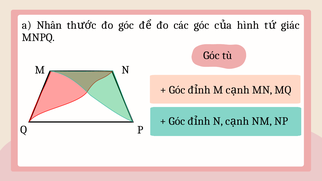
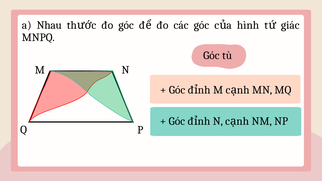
Nhân: Nhân -> Nhau (49, 25)
